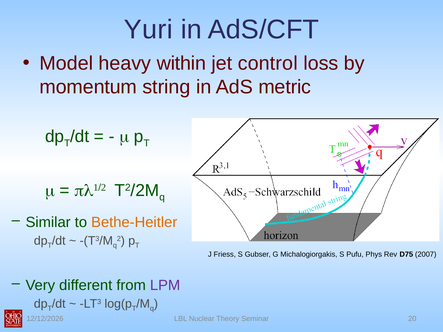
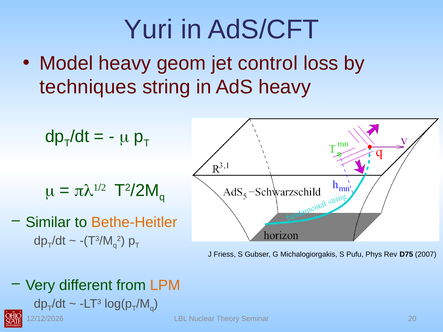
within: within -> geom (181, 63)
momentum: momentum -> techniques (88, 87)
AdS metric: metric -> heavy (285, 87)
LPM colour: purple -> orange (165, 286)
